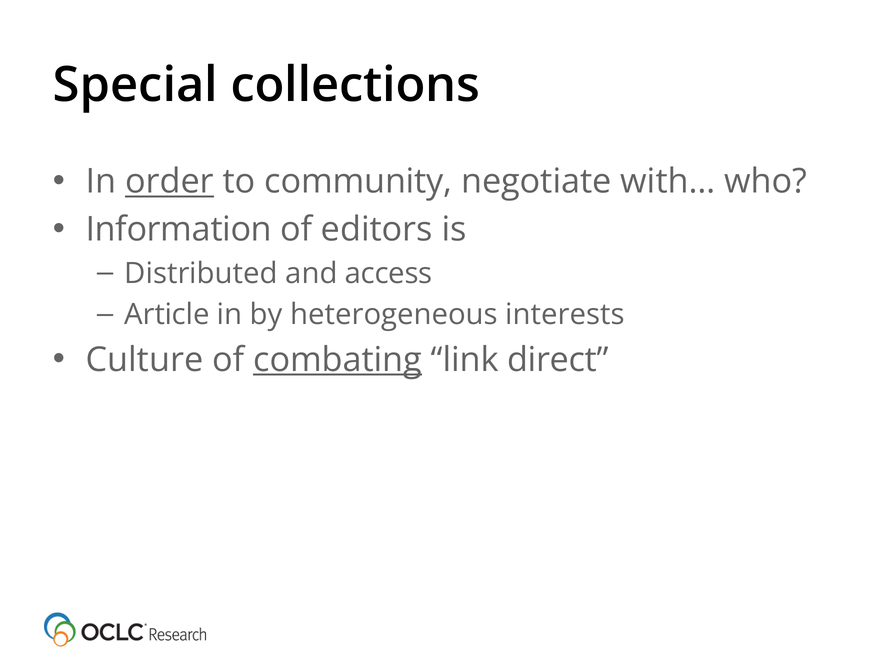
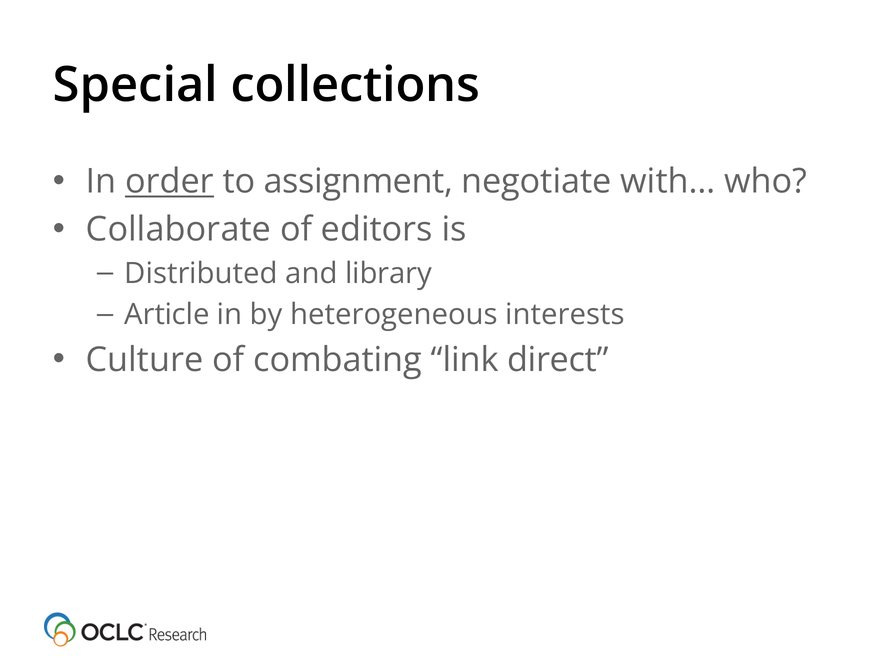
community: community -> assignment (358, 182)
Information: Information -> Collaborate (179, 230)
access: access -> library (389, 273)
combating underline: present -> none (338, 360)
